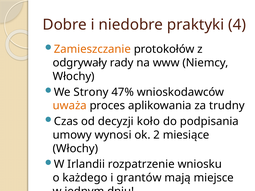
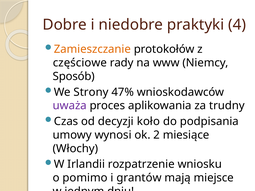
odgrywały: odgrywały -> częściowe (80, 63)
Włochy: Włochy -> Sposób (74, 76)
uważa colour: orange -> purple (70, 106)
każdego: każdego -> pomimo (85, 178)
